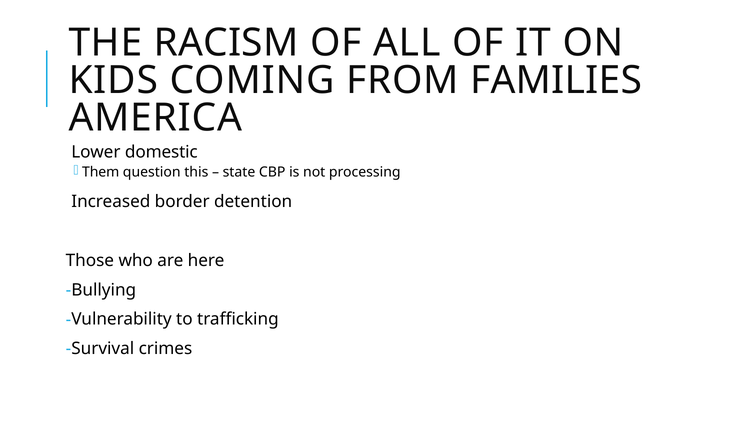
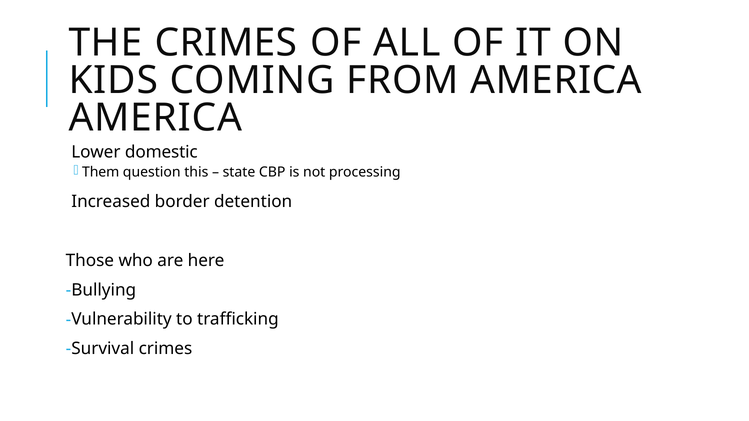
THE RACISM: RACISM -> CRIMES (226, 43)
FROM FAMILIES: FAMILIES -> AMERICA (556, 80)
